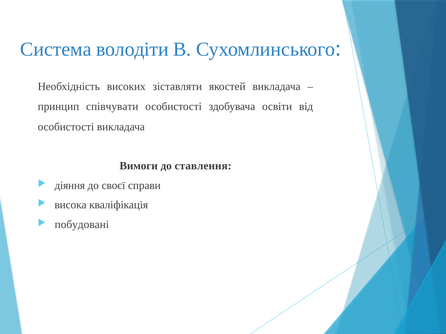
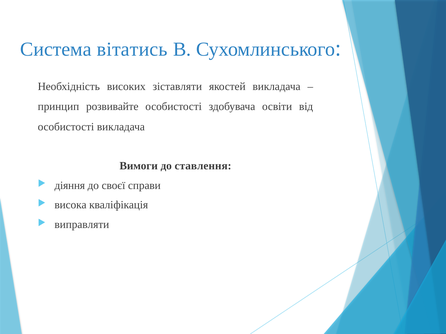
володіти: володіти -> вітатись (132, 49)
співчувати: співчувати -> розвивайте (112, 107)
побудовані: побудовані -> виправляти (82, 225)
